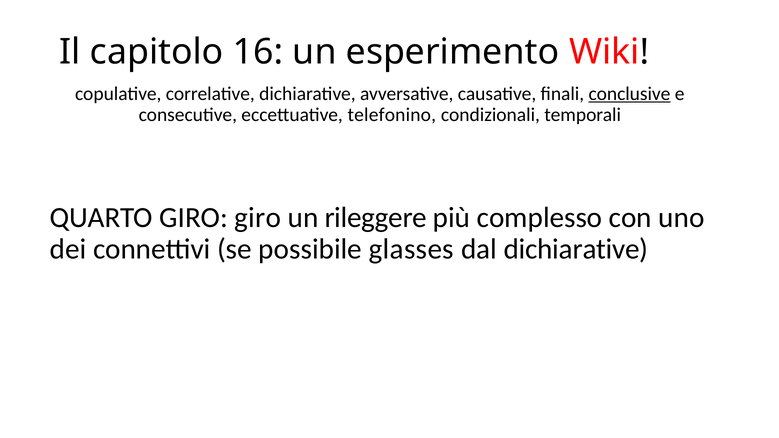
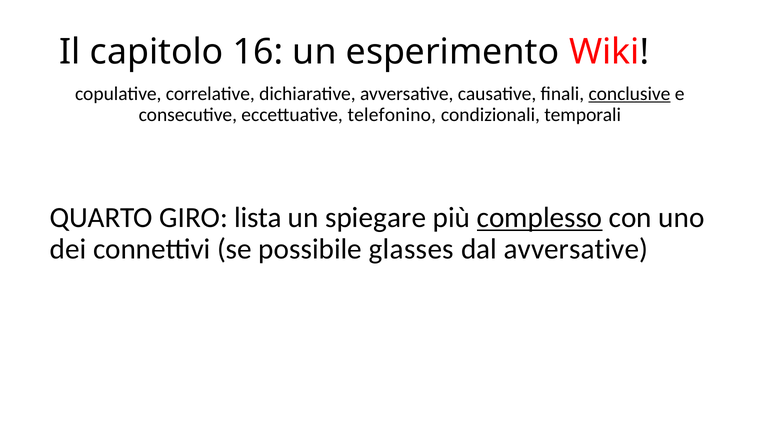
GIRO giro: giro -> lista (258, 218)
rileggere: rileggere -> spiegare (376, 218)
complesso underline: none -> present (540, 218)
dal dichiarative: dichiarative -> avversative (576, 249)
